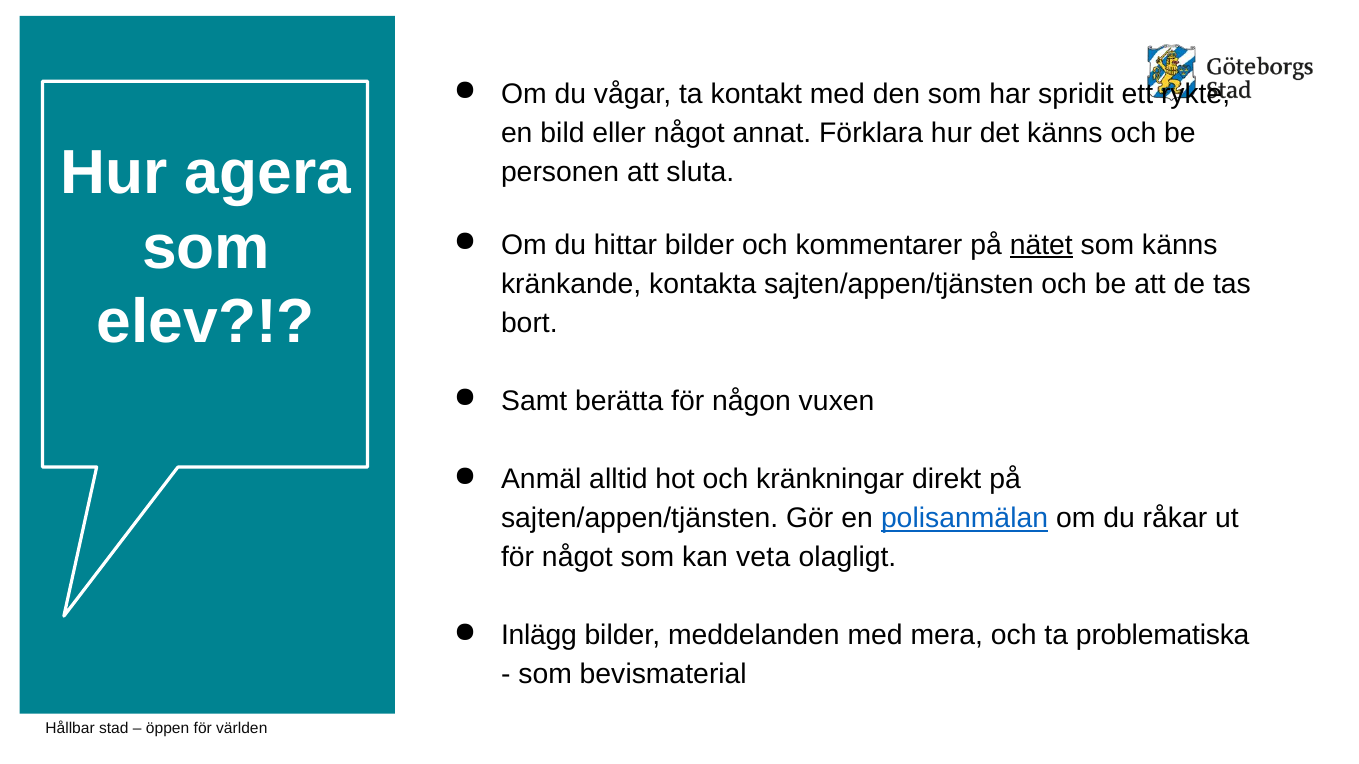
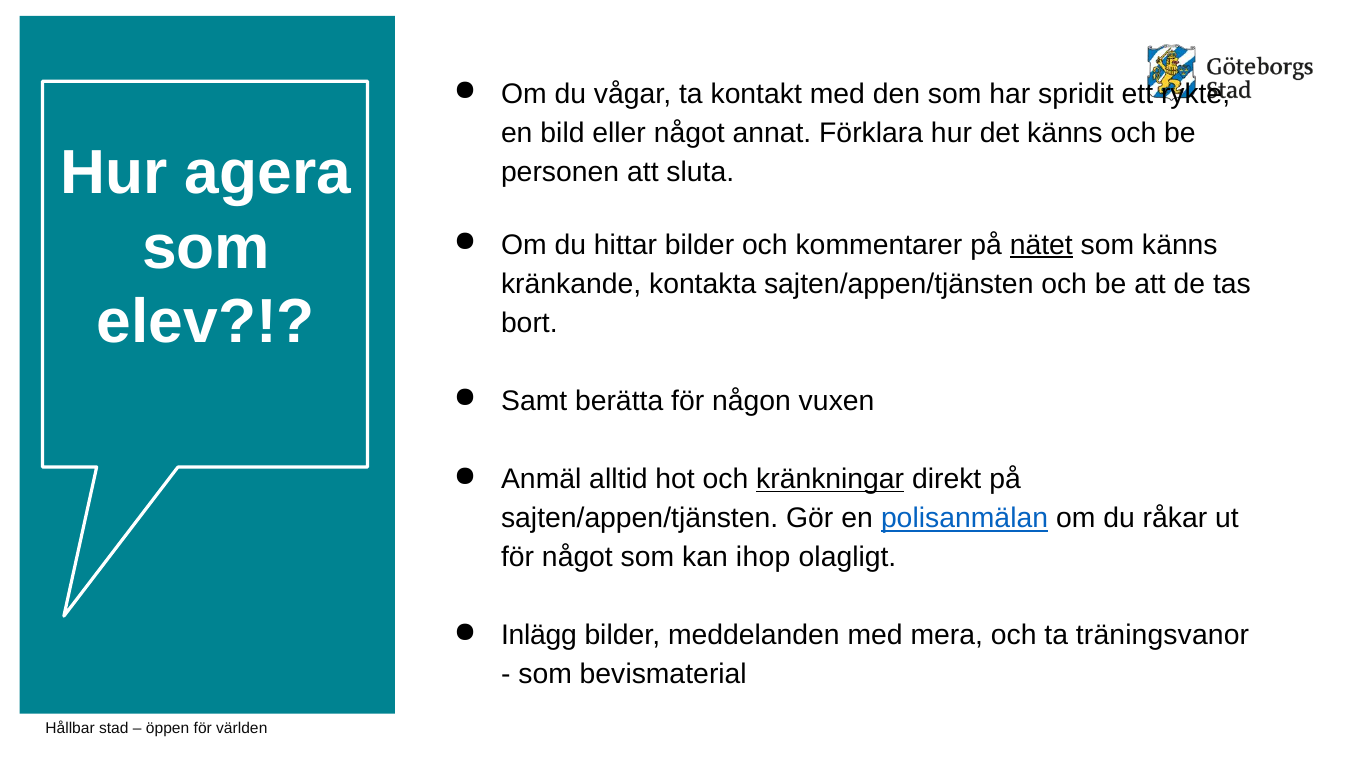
kränkningar underline: none -> present (830, 480)
veta: veta -> ihop (763, 558)
problematiska: problematiska -> träningsvanor (1163, 636)
